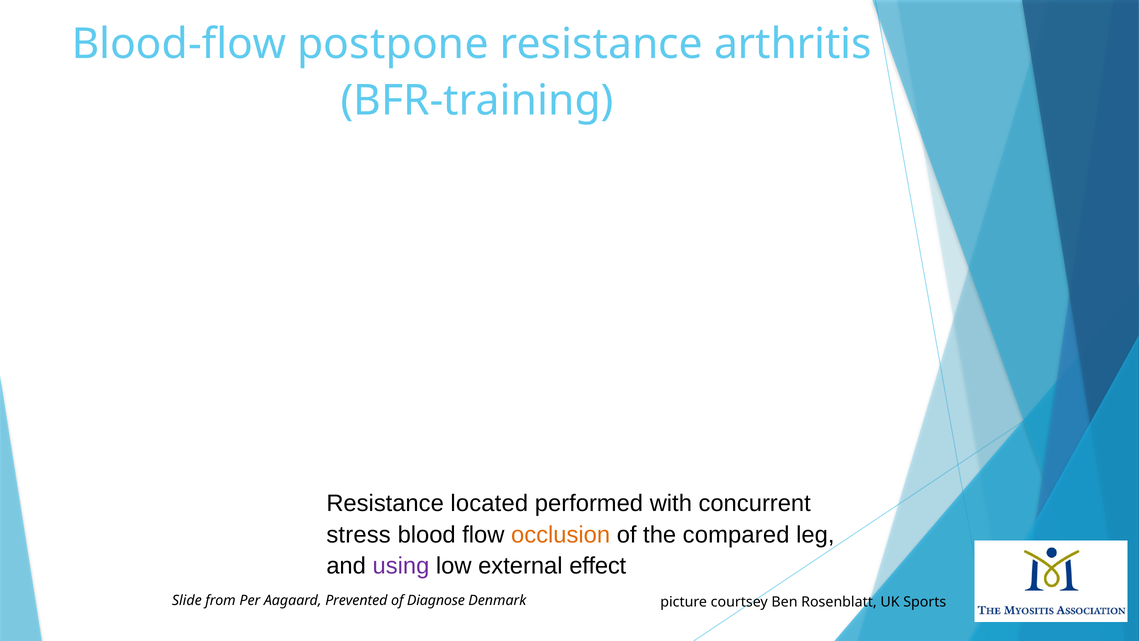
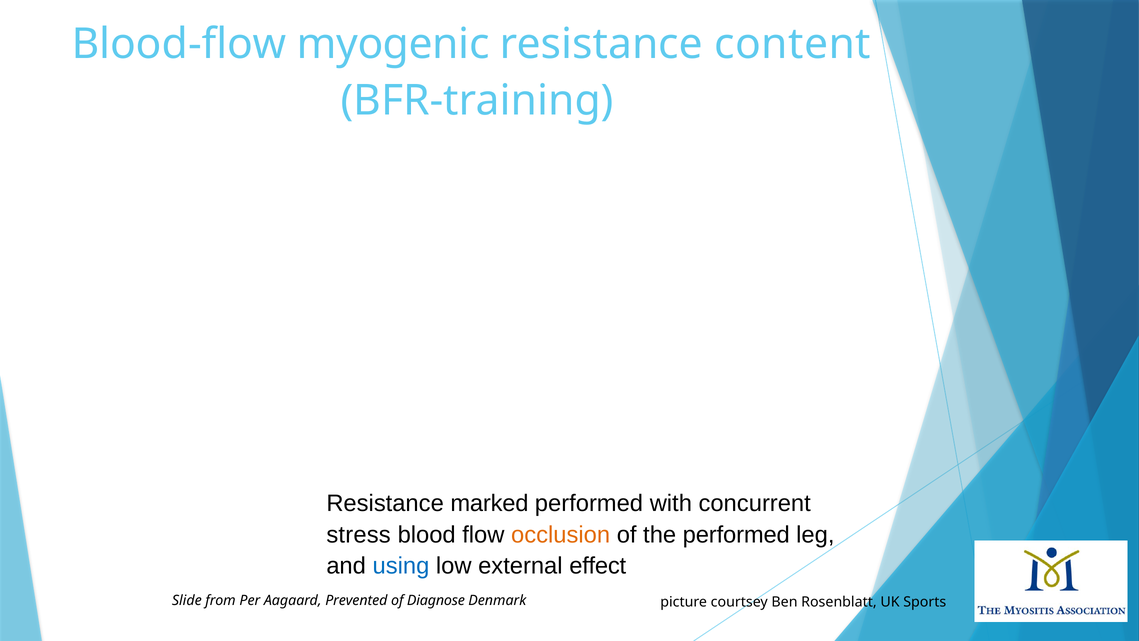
postpone: postpone -> myogenic (393, 44)
arthritis: arthritis -> content (793, 44)
located: located -> marked (489, 503)
the compared: compared -> performed (736, 534)
using colour: purple -> blue (401, 566)
